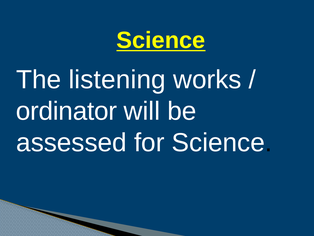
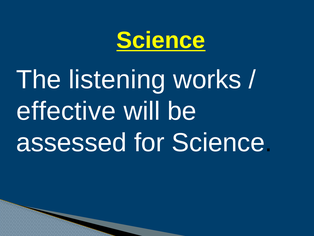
ordinator: ordinator -> effective (66, 111)
